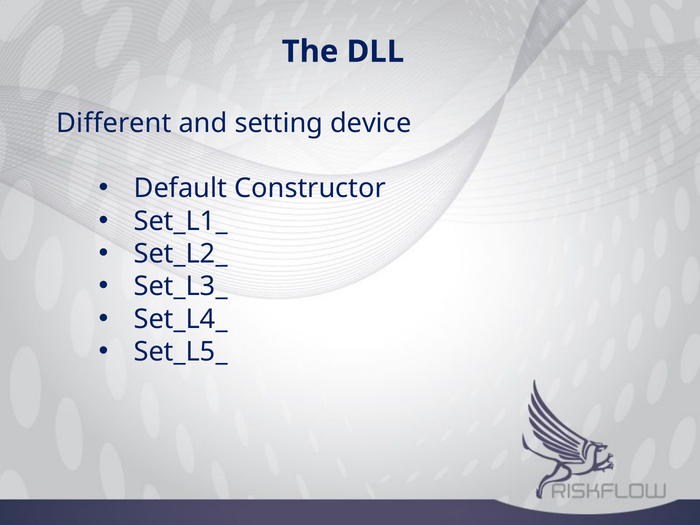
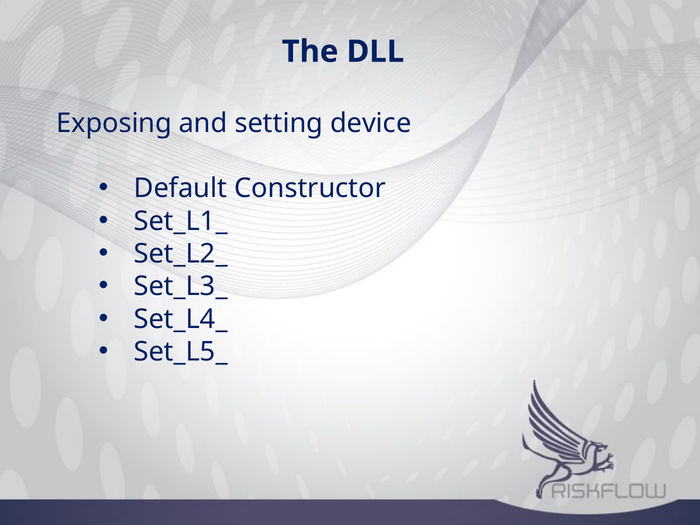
Different: Different -> Exposing (114, 123)
